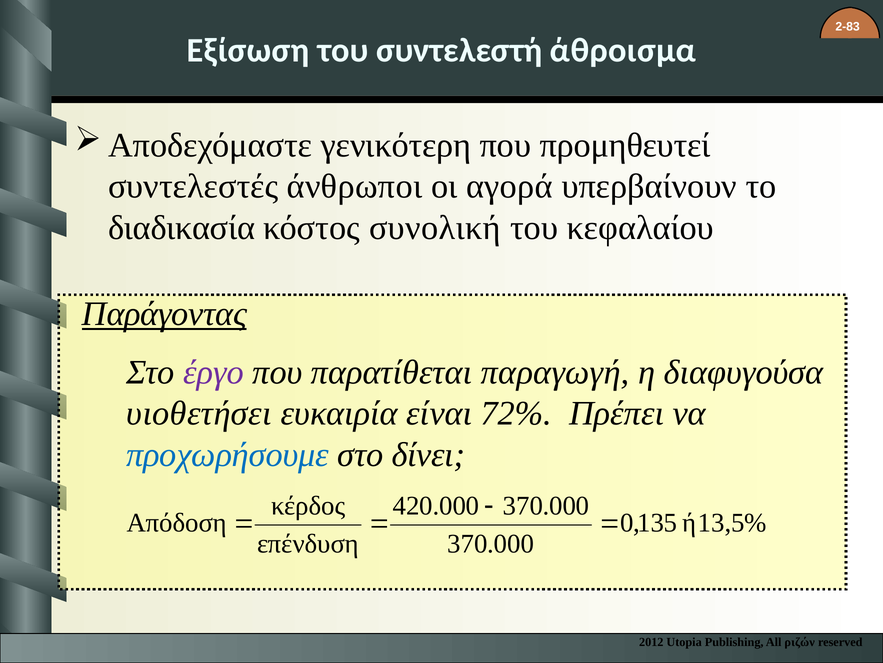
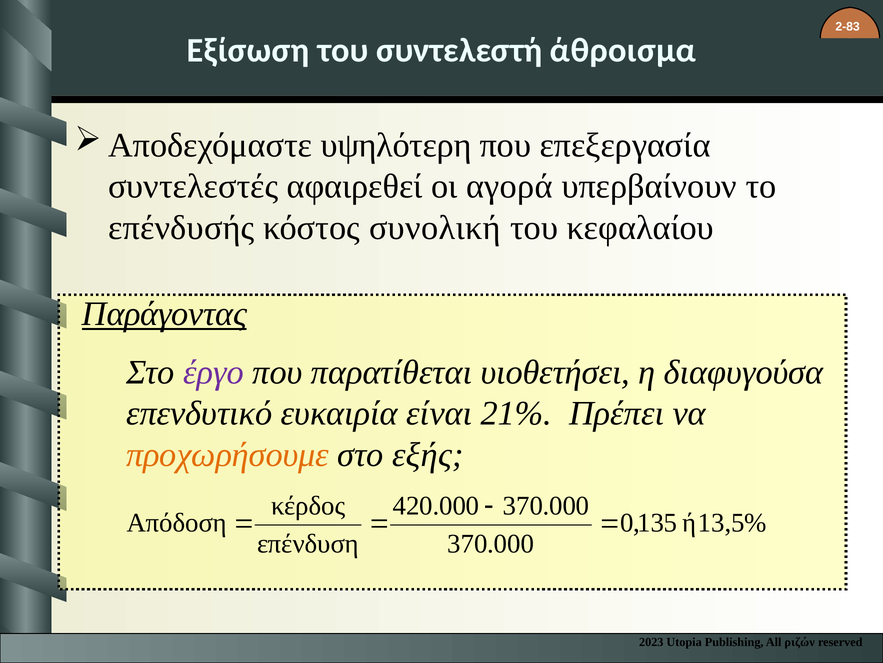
γενικότερη: γενικότερη -> υψηλότερη (396, 145)
προμηθευτεί: προμηθευτεί -> επεξεργασία (625, 145)
άνθρωποι: άνθρωποι -> αφαιρεθεί (355, 186)
διαδικασία: διαδικασία -> επένδυσής (181, 227)
παραγωγή: παραγωγή -> υιοθετήσει (555, 372)
υιοθετήσει: υιοθετήσει -> επενδυτικό (199, 413)
72%: 72% -> 21% (516, 413)
προχωρήσουμε colour: blue -> orange (227, 454)
δίνει: δίνει -> εξής (428, 454)
2012: 2012 -> 2023 (651, 641)
